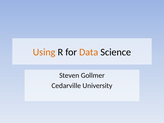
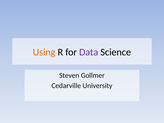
Data colour: orange -> purple (89, 52)
